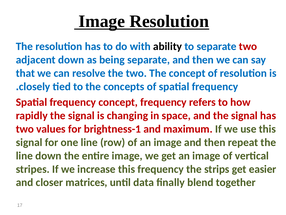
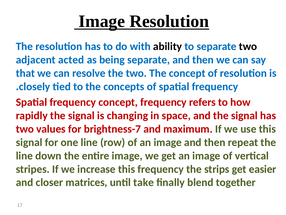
two colour: red -> black (248, 46)
adjacent down: down -> acted (71, 60)
brightness-1: brightness-1 -> brightness-7 (112, 129)
data: data -> take (144, 182)
